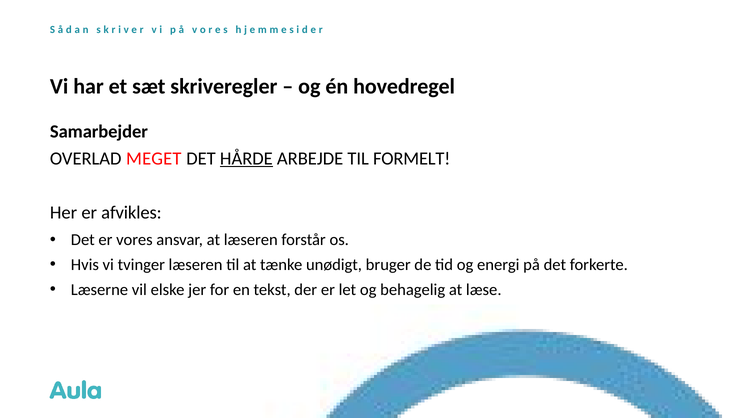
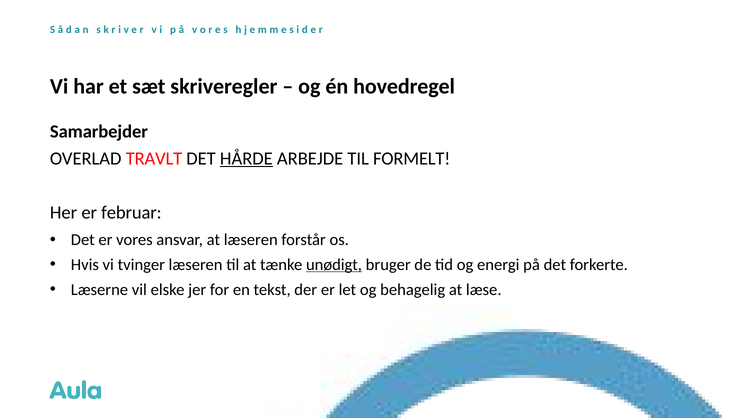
MEGET: MEGET -> TRAVLT (154, 158)
afvikles: afvikles -> februar (131, 212)
unødigt underline: none -> present (334, 264)
